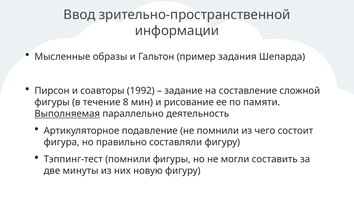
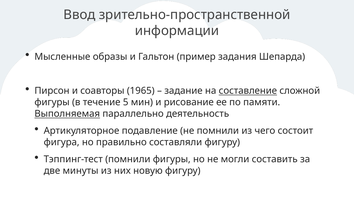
1992: 1992 -> 1965 (141, 91)
составление underline: none -> present (248, 91)
8: 8 -> 5 (126, 102)
